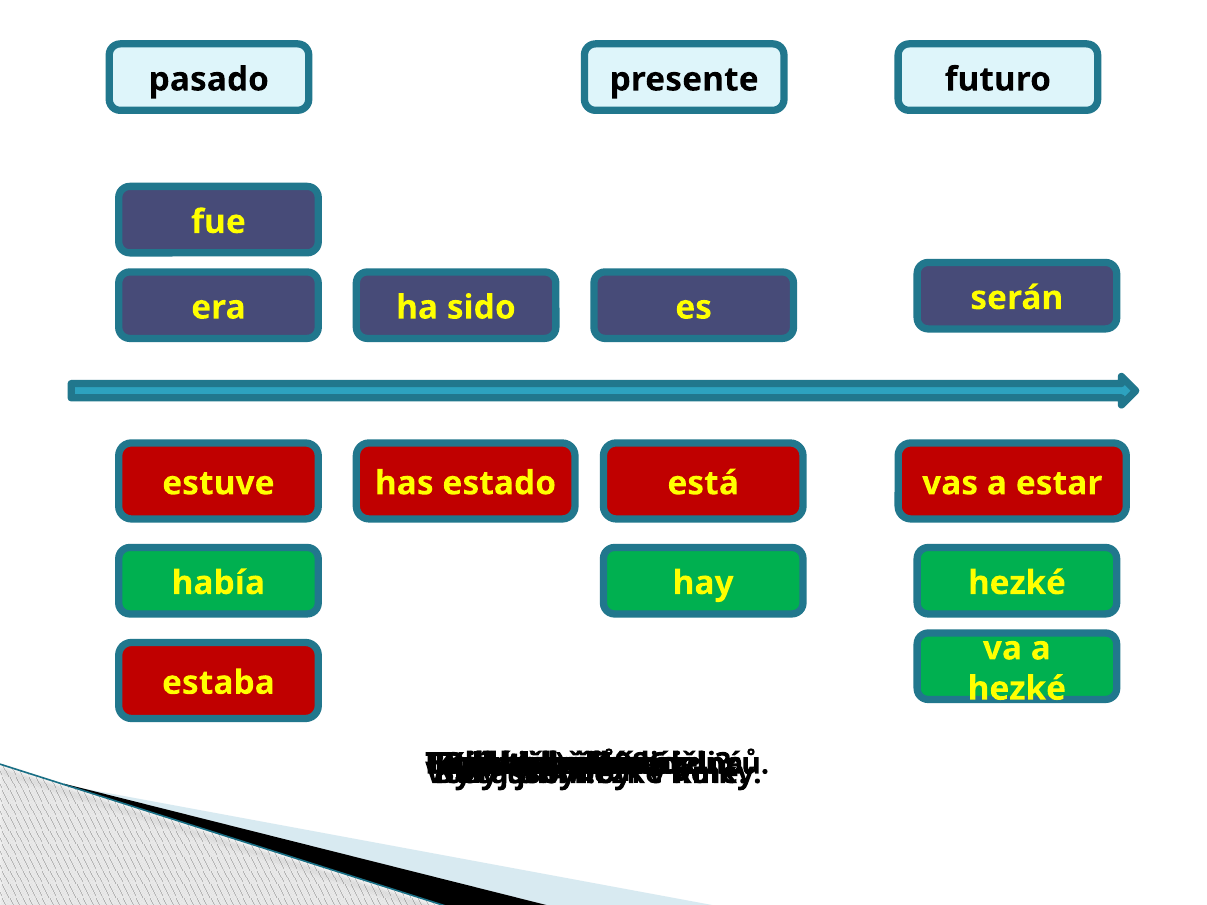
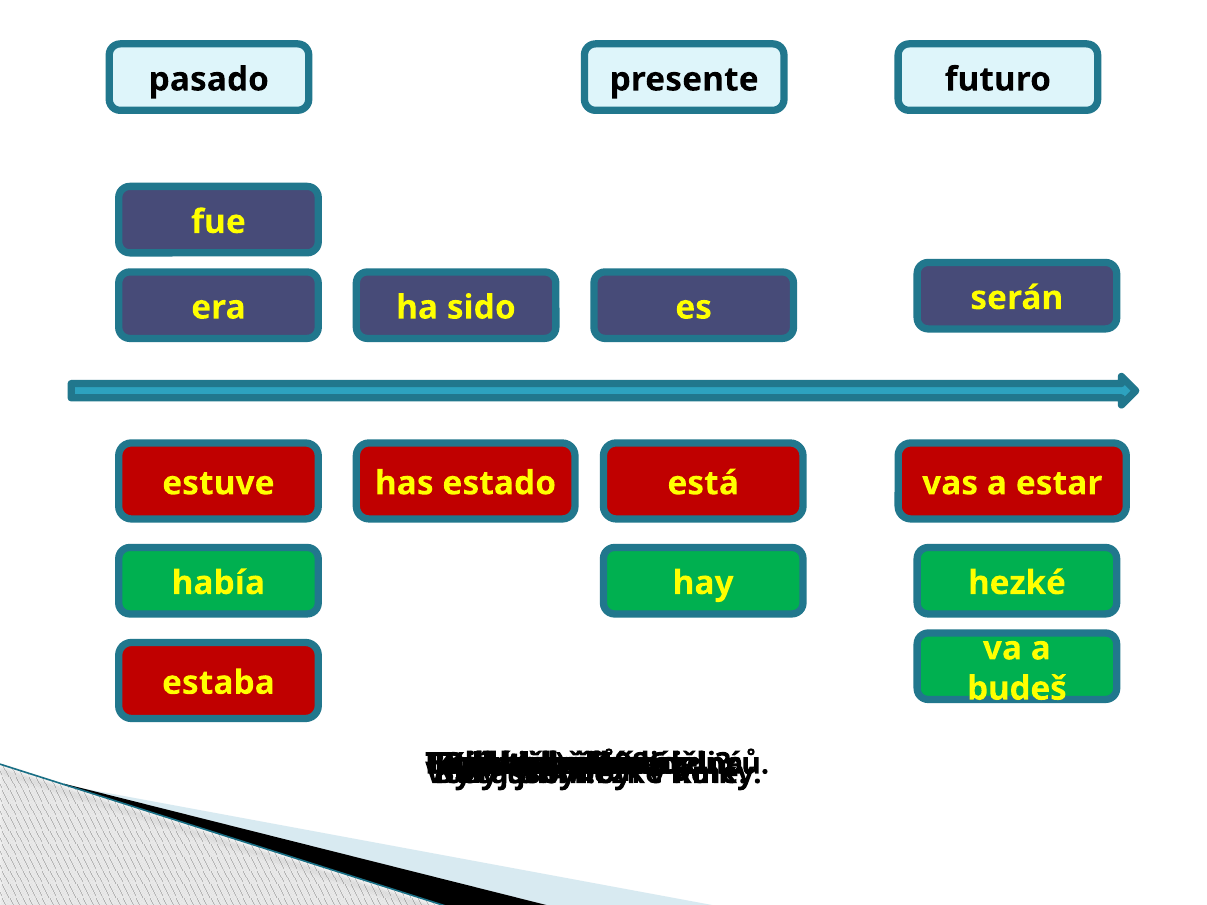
hezké: hezké -> budeš (1017, 689)
